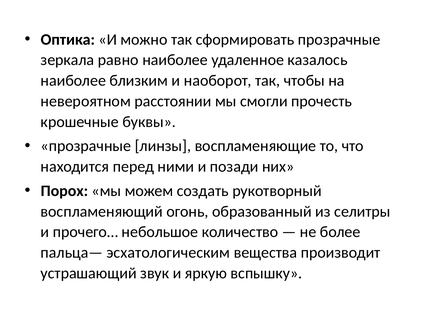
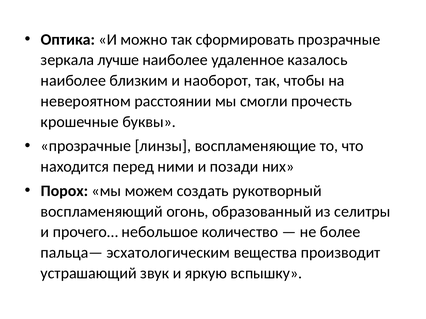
равно: равно -> лучше (118, 60)
